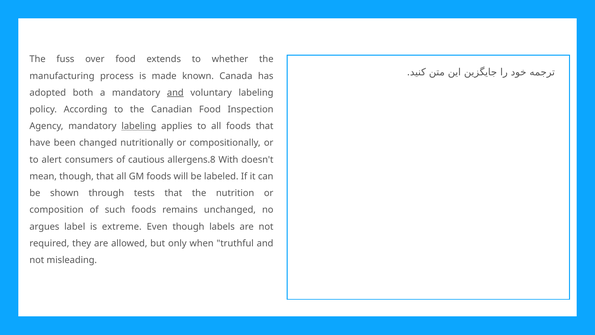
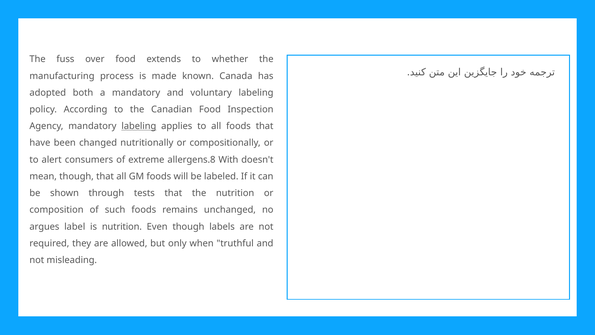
and underline: present -> none (175, 93)
cautious: cautious -> extreme (146, 159)
is extreme: extreme -> nutrition (122, 226)
